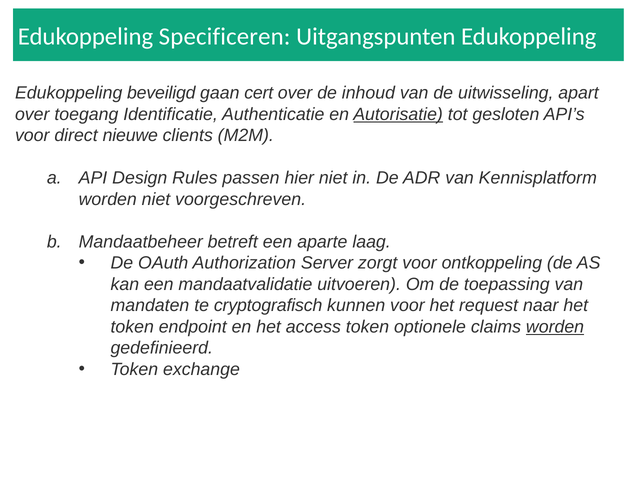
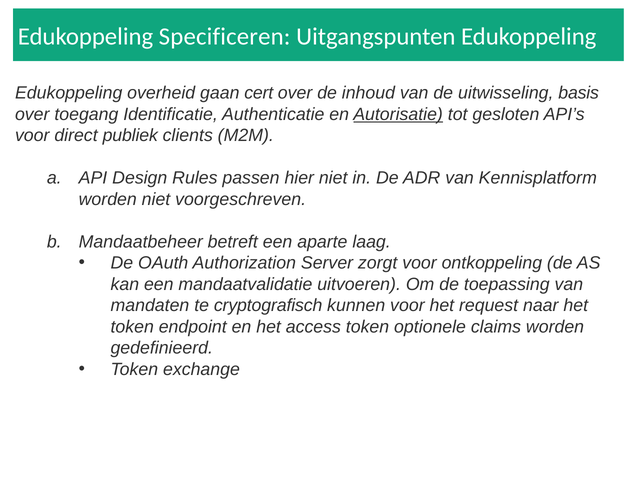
beveiligd: beveiligd -> overheid (161, 93)
apart: apart -> basis (579, 93)
nieuwe: nieuwe -> publiek (130, 136)
worden underline: present -> none (555, 327)
